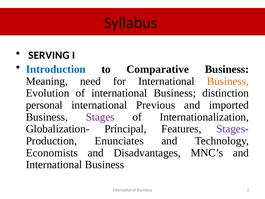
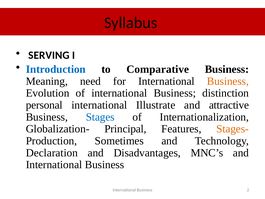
Previous: Previous -> Illustrate (156, 105)
imported: imported -> attractive (229, 105)
Stages colour: purple -> blue (100, 117)
Stages- colour: purple -> orange (233, 129)
Enunciates: Enunciates -> Sometimes (119, 141)
Economists: Economists -> Declaration (52, 153)
